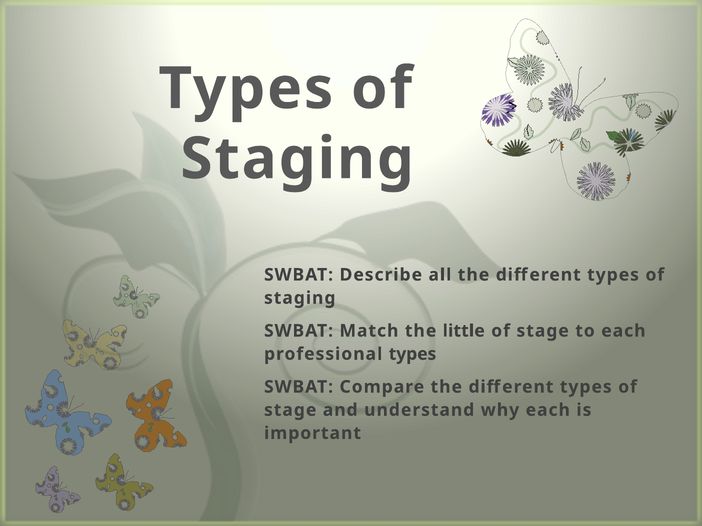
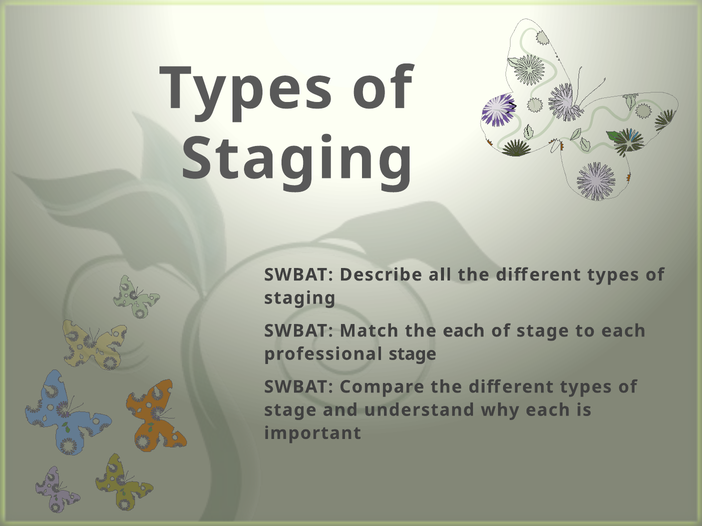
the little: little -> each (464, 331)
professional types: types -> stage (413, 354)
